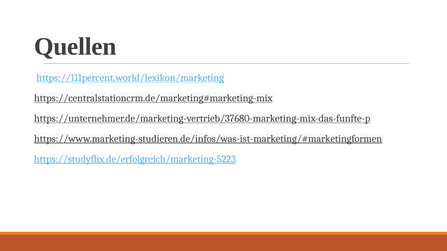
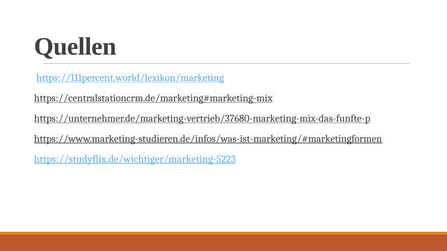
https://studyflix.de/erfolgreich/marketing-5223: https://studyflix.de/erfolgreich/marketing-5223 -> https://studyflix.de/wichtiger/marketing-5223 (135, 159)
